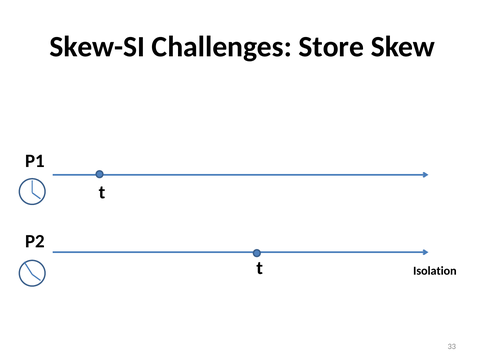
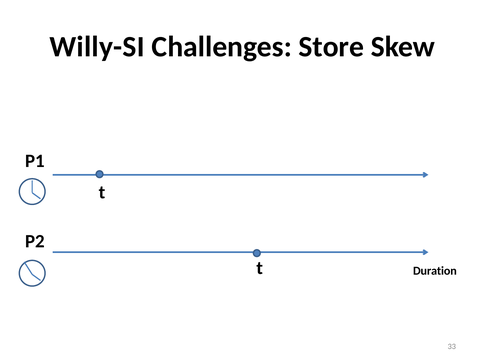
Skew-SI: Skew-SI -> Willy-SI (97, 47)
Isolation: Isolation -> Duration (435, 271)
